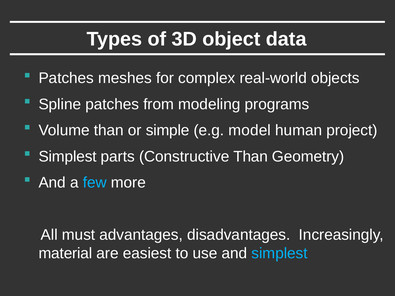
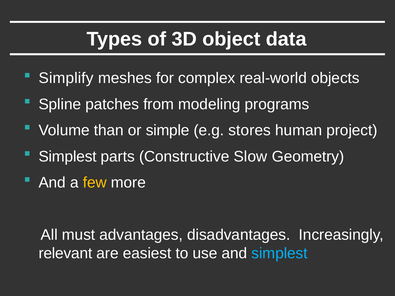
Patches: Patches -> Simplify (66, 78)
model: model -> stores (250, 130)
Constructive Than: Than -> Slow (250, 157)
few colour: light blue -> yellow (95, 183)
material: material -> relevant (65, 253)
